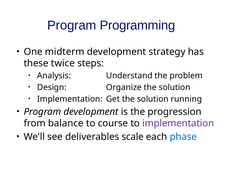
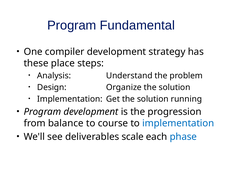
Programming: Programming -> Fundamental (137, 25)
midterm: midterm -> compiler (65, 52)
twice: twice -> place (63, 63)
implementation colour: purple -> blue (178, 123)
